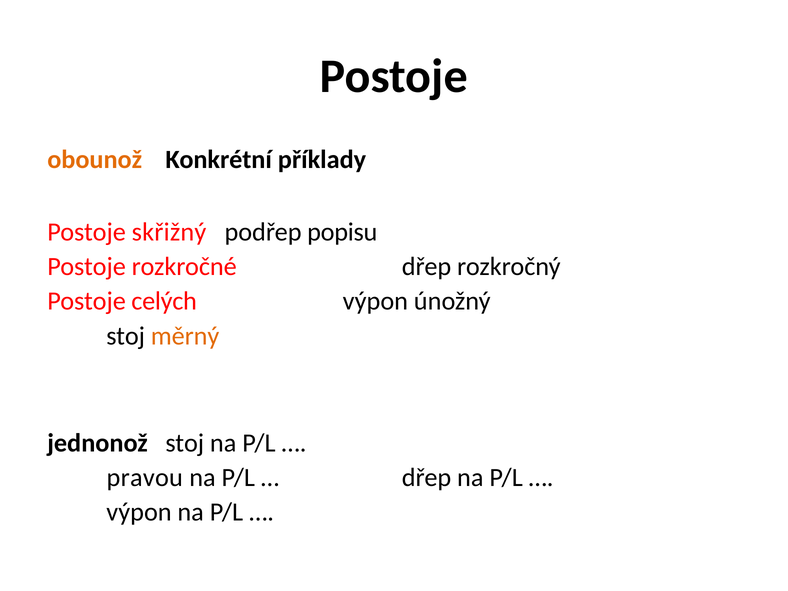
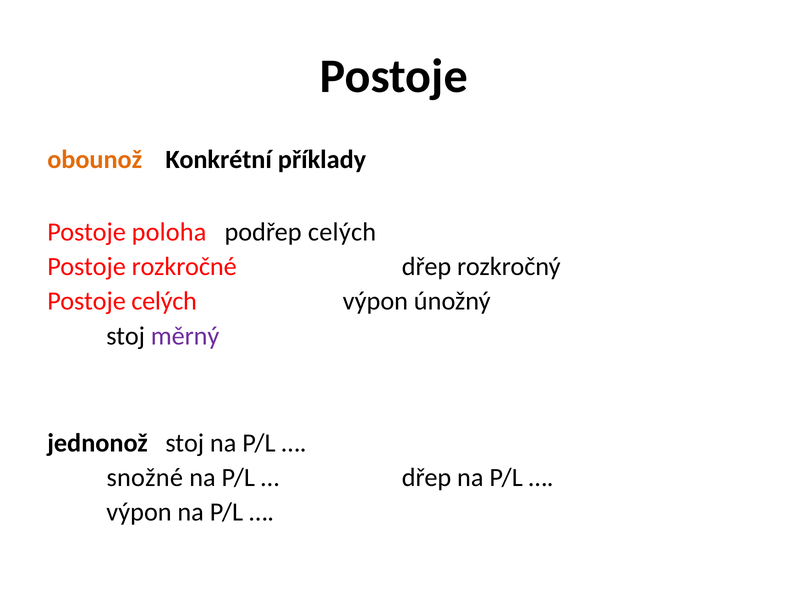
skřižný: skřižný -> poloha (169, 232)
podřep popisu: popisu -> celých (342, 232)
měrný colour: orange -> purple (185, 336)
pravou: pravou -> snožné (145, 478)
